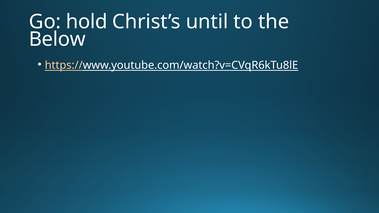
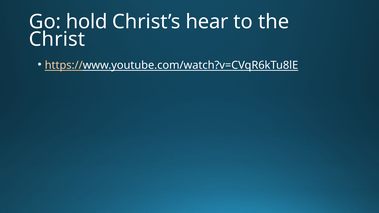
until: until -> hear (207, 22)
Below: Below -> Christ (57, 39)
